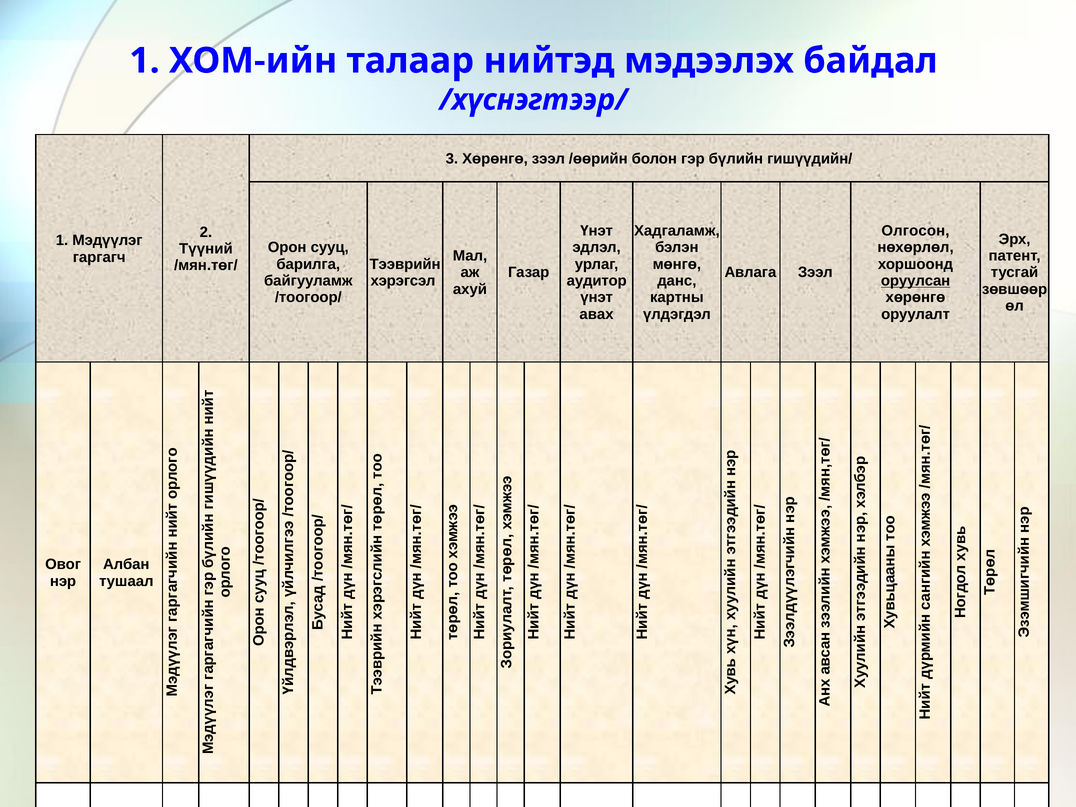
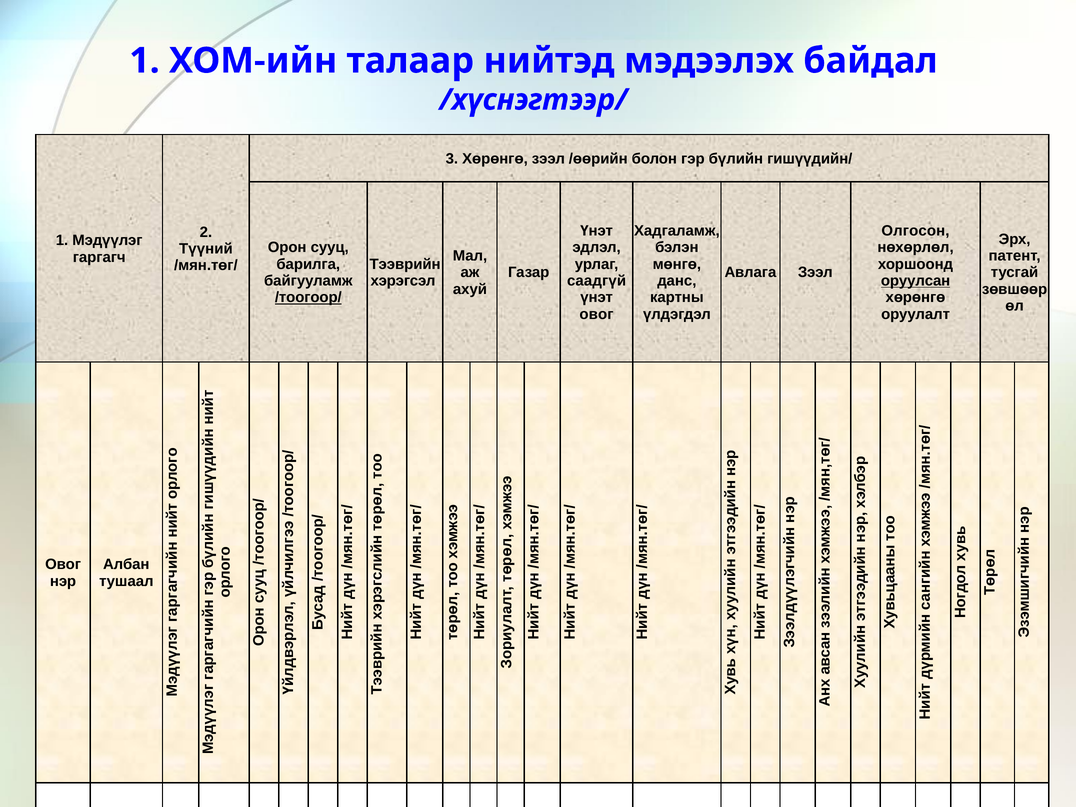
аудитор: аудитор -> саадгүй (597, 281)
/тоогоор/ underline: none -> present (308, 298)
авах: авах -> овог (596, 314)
